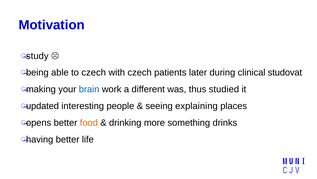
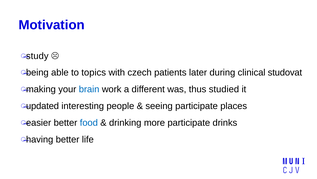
to czech: czech -> topics (94, 72)
seeing explaining: explaining -> participate (197, 106)
opens: opens -> easier (39, 122)
food colour: orange -> blue (89, 122)
more something: something -> participate (189, 122)
